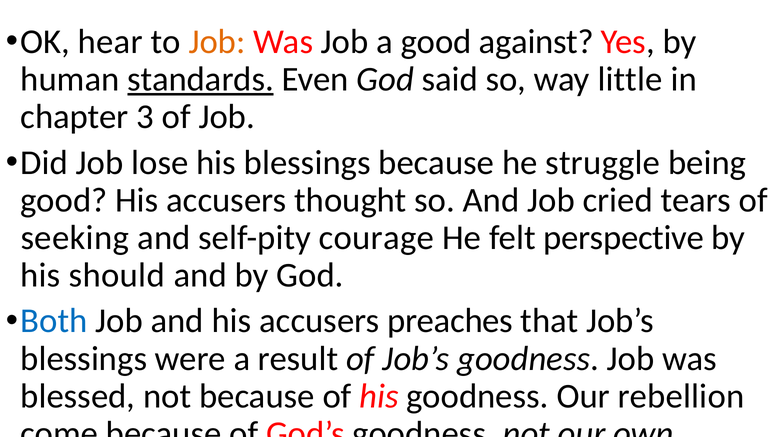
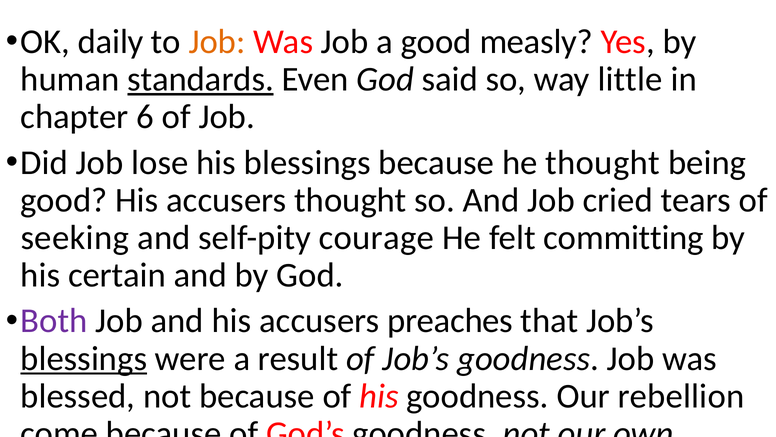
hear: hear -> daily (111, 42)
against: against -> measly (536, 42)
3: 3 -> 6 (145, 117)
he struggle: struggle -> thought (603, 162)
perspective: perspective -> committing (624, 237)
should: should -> certain (117, 275)
Both colour: blue -> purple (54, 321)
blessings underline: none -> present (84, 358)
